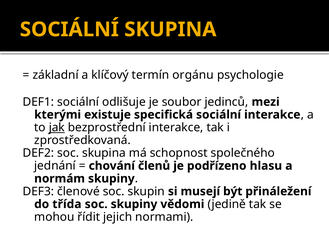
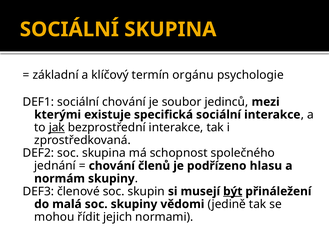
sociální odlišuje: odlišuje -> chování (124, 102)
být underline: none -> present (233, 192)
třída: třída -> malá (67, 205)
